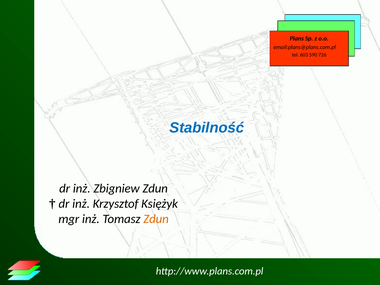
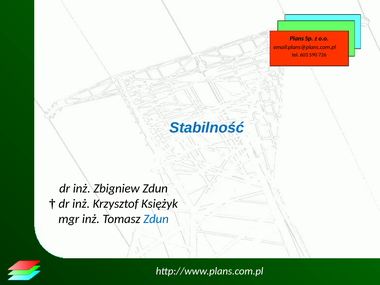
Zdun colour: orange -> blue (156, 219)
